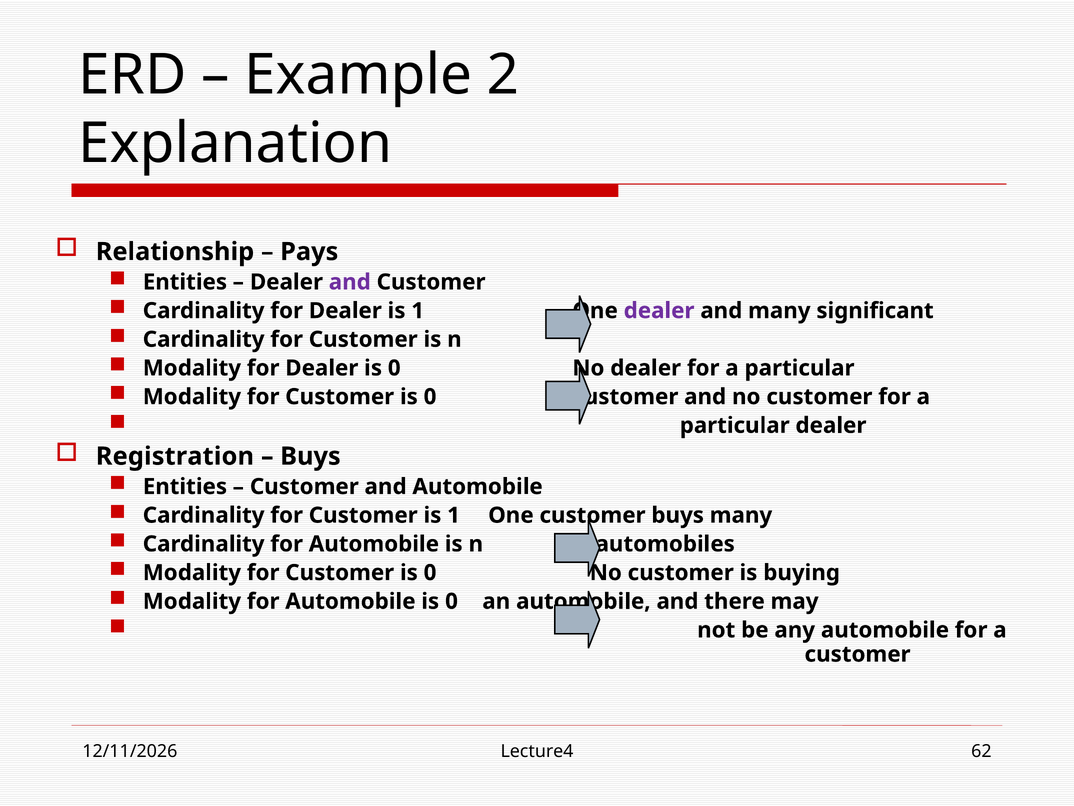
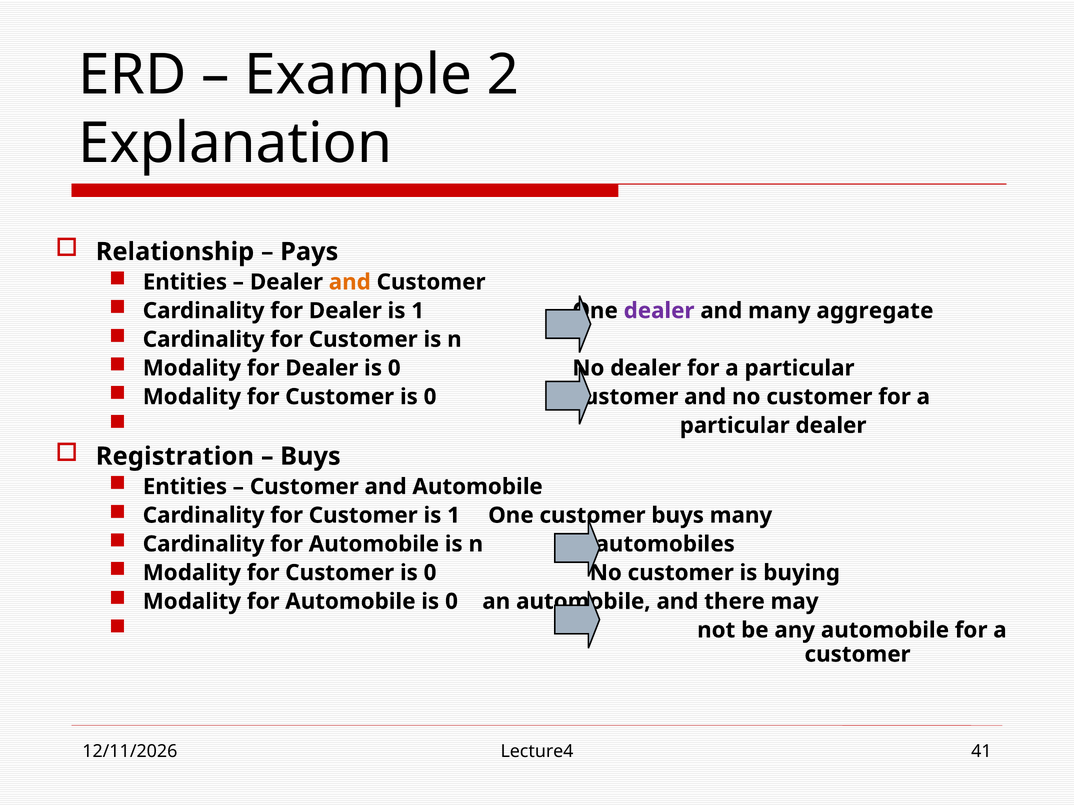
and colour: purple -> orange (350, 282)
significant: significant -> aggregate (875, 311)
62: 62 -> 41 (981, 751)
